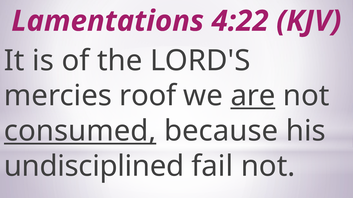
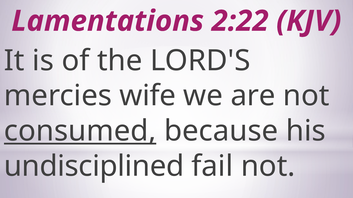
4:22: 4:22 -> 2:22 (240, 21)
roof: roof -> wife (148, 96)
are underline: present -> none (253, 96)
